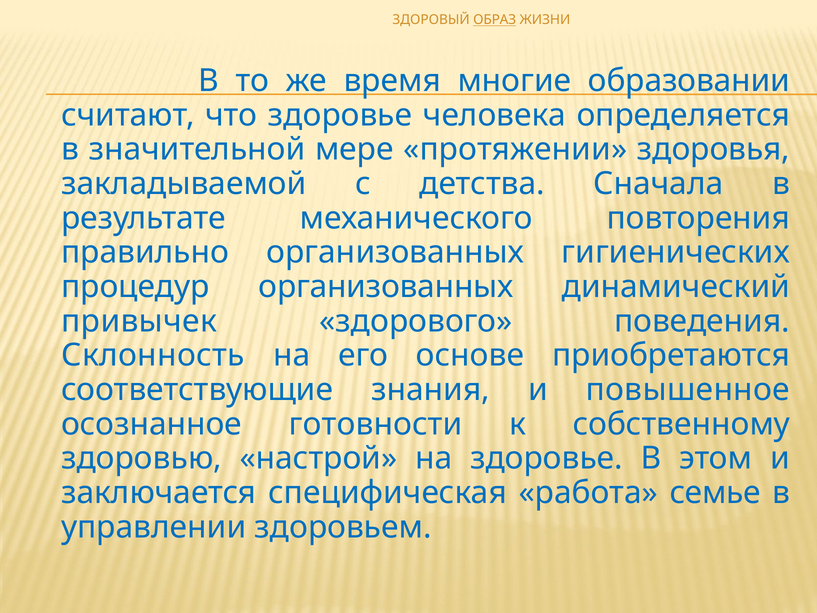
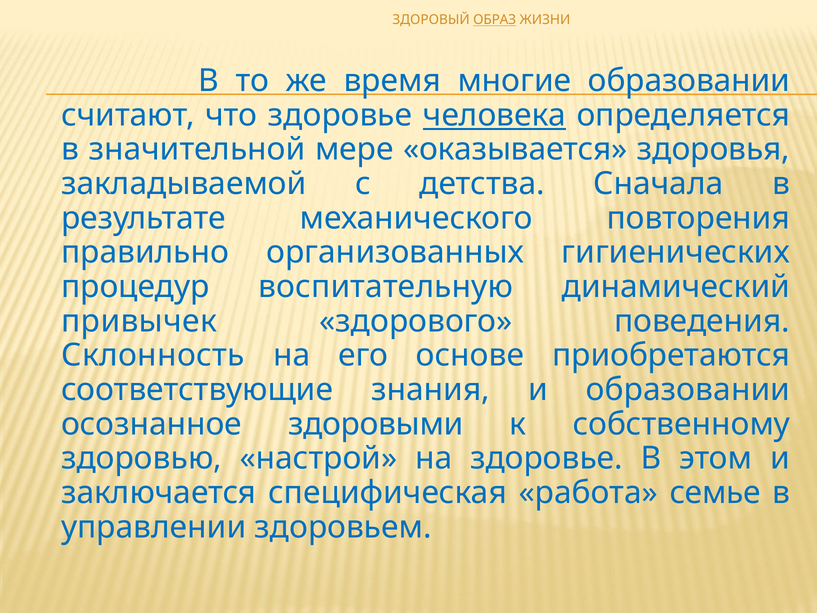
человека underline: none -> present (494, 115)
протяжении: протяжении -> оказывается (515, 149)
процедур организованных: организованных -> воспитательную (386, 287)
и повышенное: повышенное -> образовании (688, 390)
готовности: готовности -> здоровыми (376, 424)
